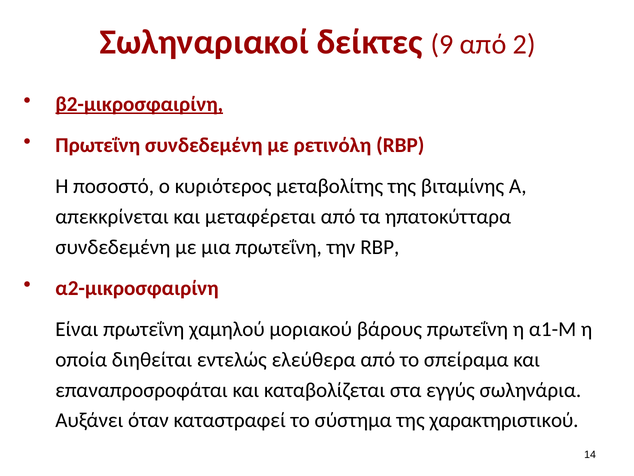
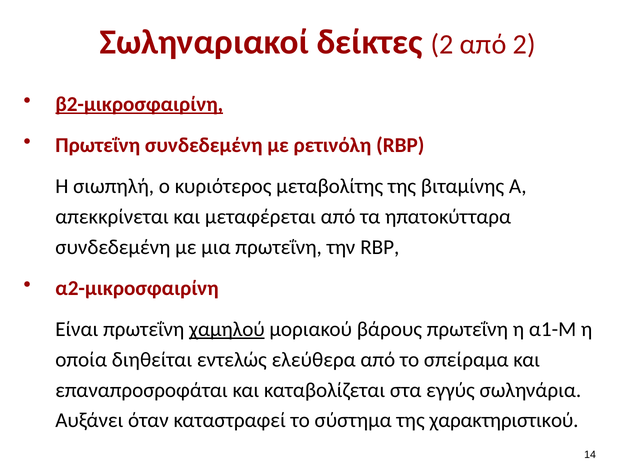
δείκτες 9: 9 -> 2 (442, 44)
ποσοστό: ποσοστό -> σιωπηλή (114, 186)
χαμηλού underline: none -> present (227, 329)
